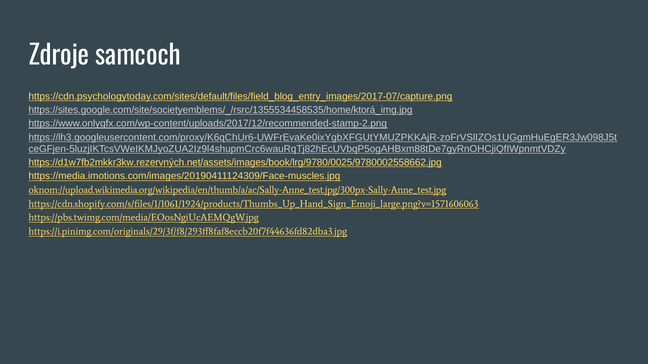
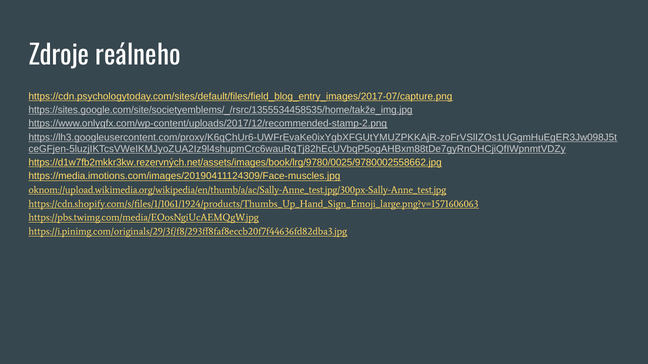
samcoch: samcoch -> reálneho (138, 56)
https://sites.google.com/site/societyemblems/_/rsrc/1355534458535/home/ktorá_img.jpg: https://sites.google.com/site/societyemblems/_/rsrc/1355534458535/home/ktorá_img.jpg -> https://sites.google.com/site/societyemblems/_/rsrc/1355534458535/home/takže_img.jpg (221, 110)
